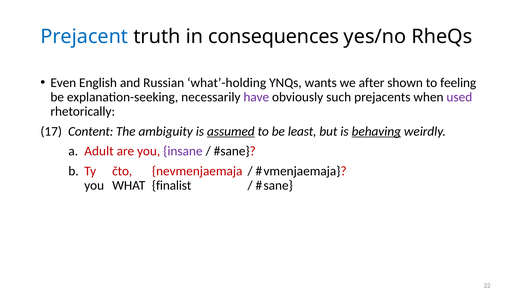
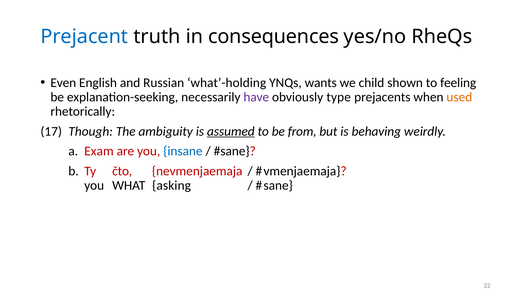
after: after -> child (371, 83)
such: such -> type (339, 97)
used colour: purple -> orange (459, 97)
Content: Content -> Though (91, 131)
least: least -> from (302, 131)
behaving underline: present -> none (376, 131)
Adult: Adult -> Exam (99, 151)
insane colour: purple -> blue (183, 151)
finalist: finalist -> asking (172, 185)
